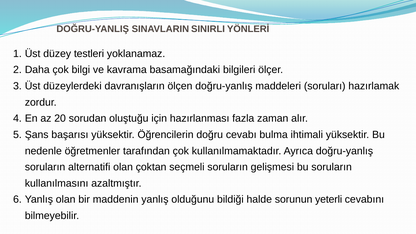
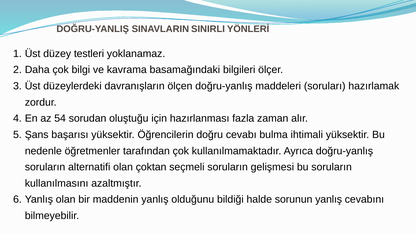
20: 20 -> 54 (60, 118)
sorunun yeterli: yeterli -> yanlış (329, 200)
